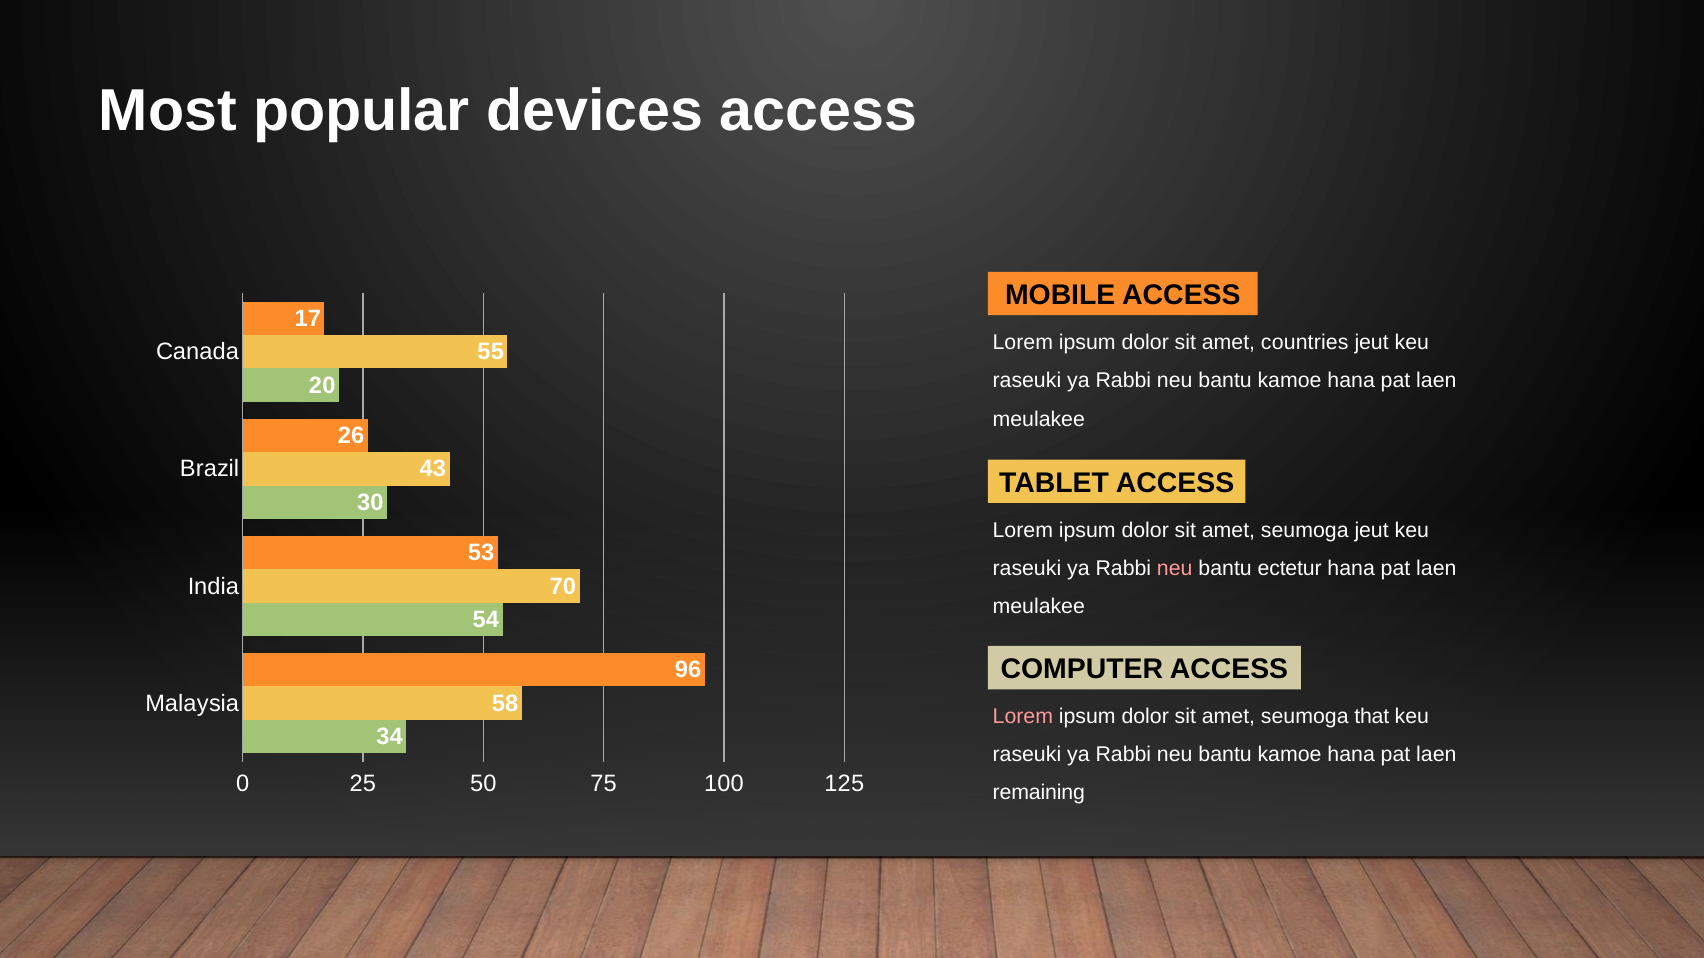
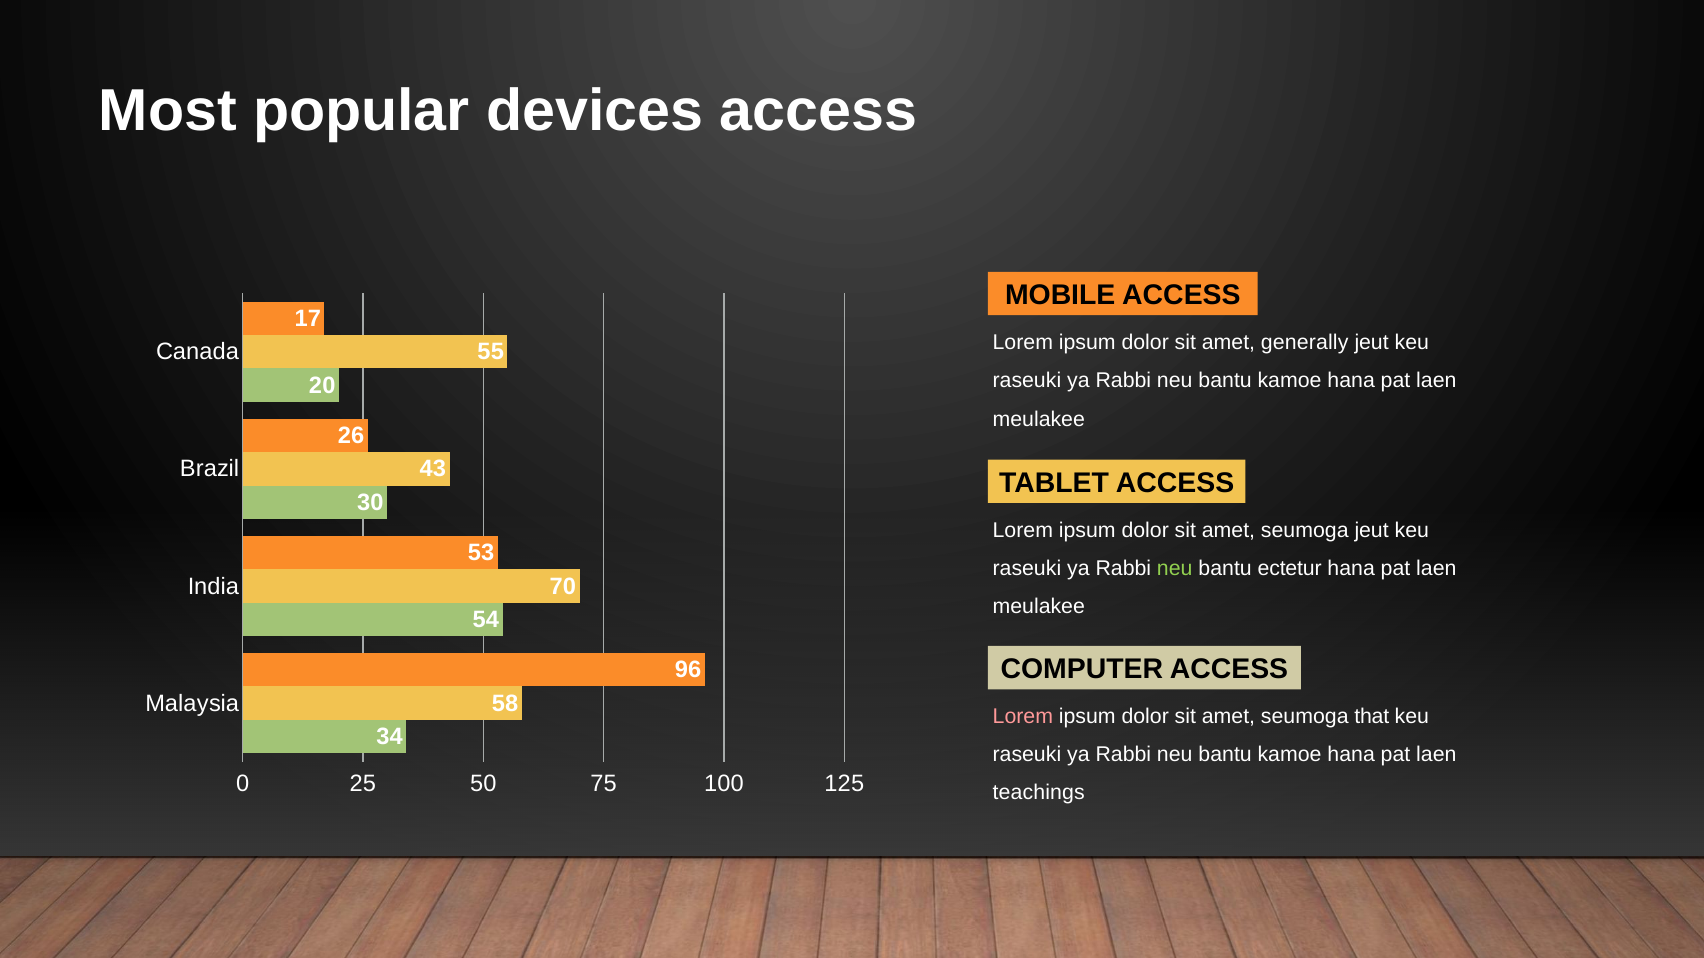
countries: countries -> generally (1305, 343)
neu colour: pink -> light green (1175, 569)
remaining: remaining -> teachings (1039, 793)
